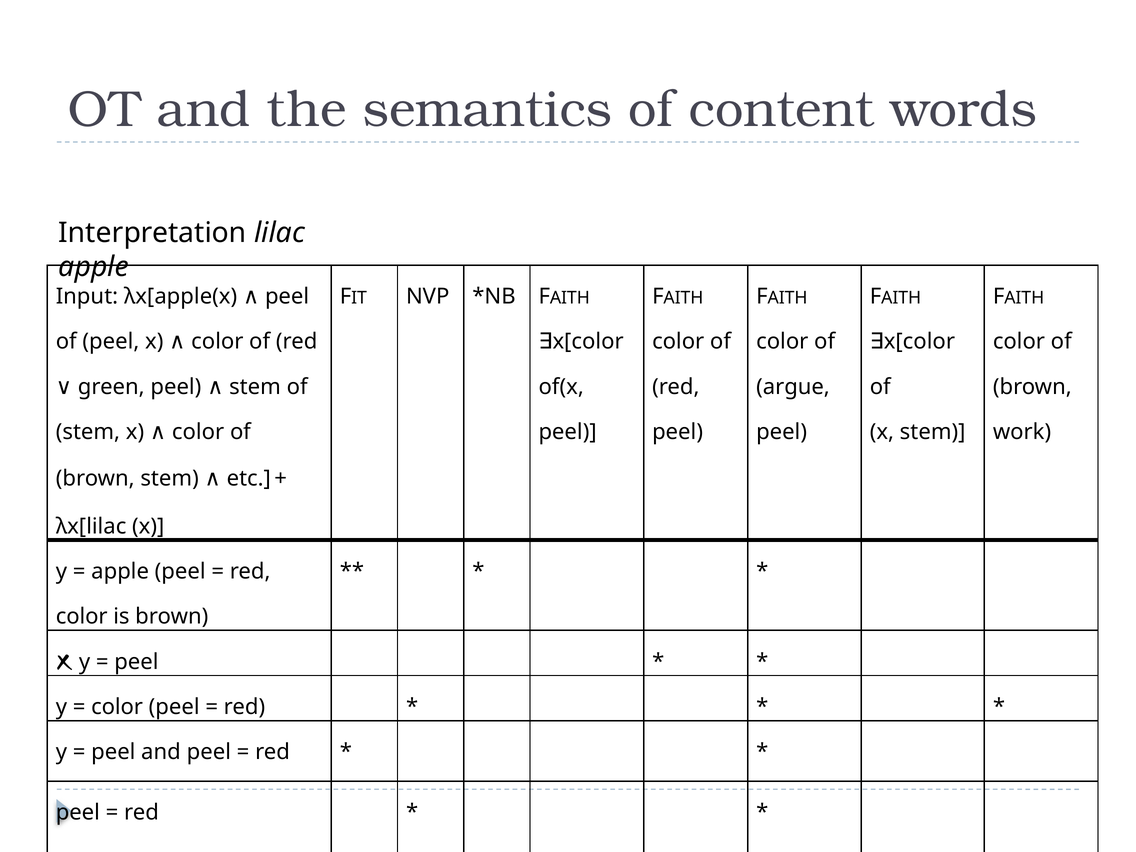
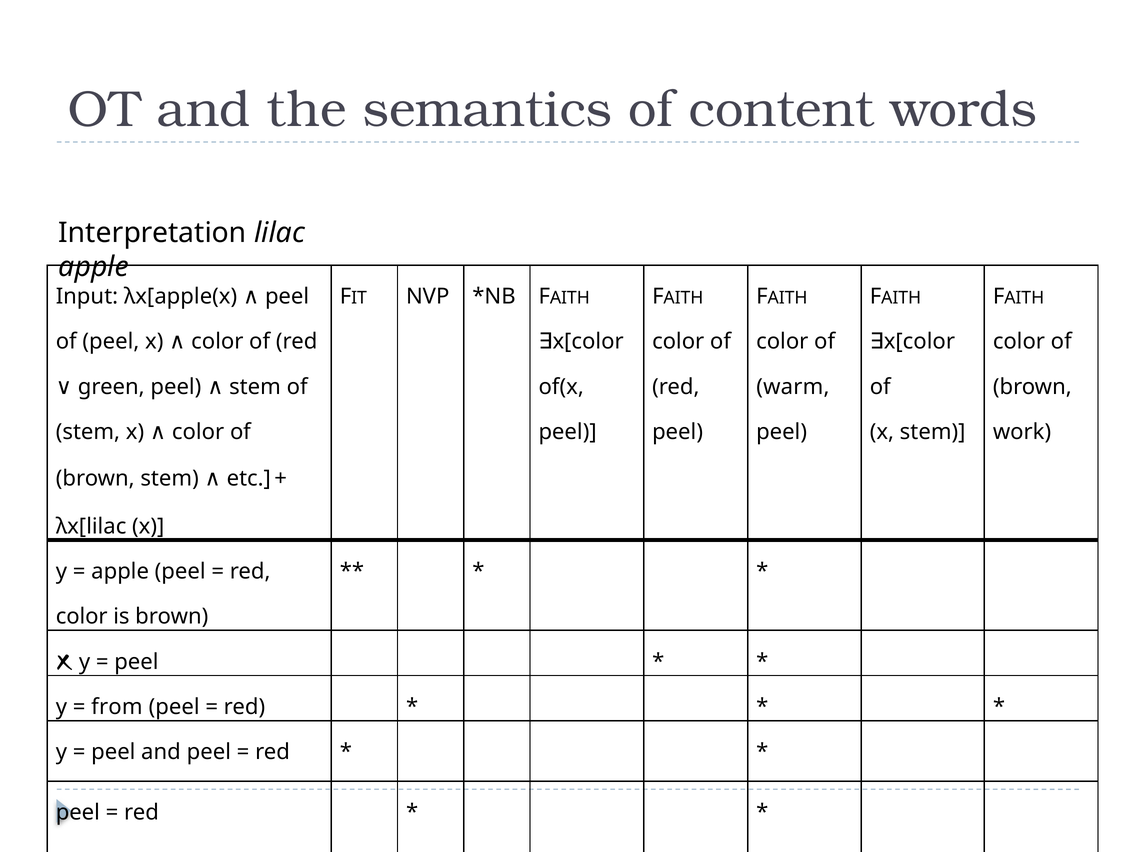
argue: argue -> warm (793, 387)
color: color -> from (117, 707)
